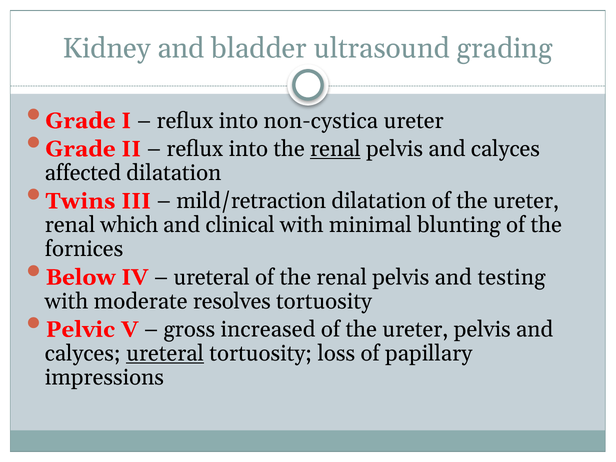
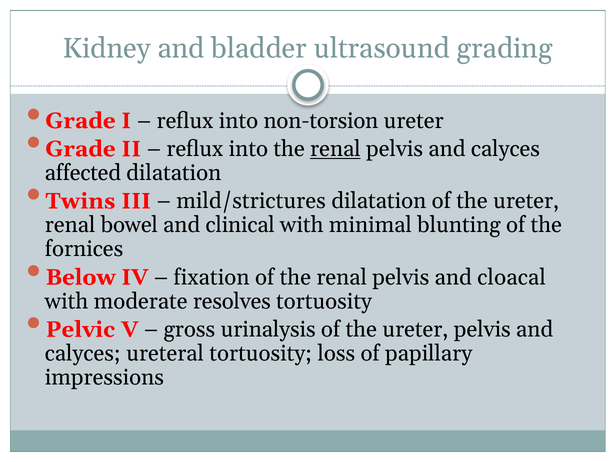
non-cystica: non-cystica -> non-torsion (321, 121)
mild/retraction: mild/retraction -> mild/strictures (251, 201)
which: which -> bowel (129, 225)
ureteral: ureteral -> fixation (212, 277)
testing: testing -> cloacal (512, 277)
increased: increased -> urinalysis (268, 329)
ureteral underline: present -> none (165, 353)
